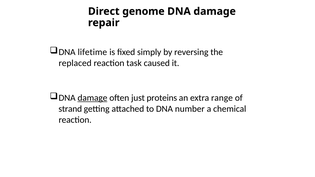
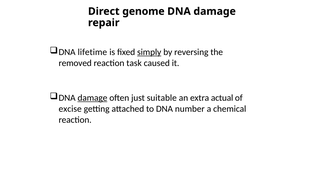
simply underline: none -> present (149, 52)
replaced: replaced -> removed (75, 63)
proteins: proteins -> suitable (162, 98)
range: range -> actual (222, 98)
strand: strand -> excise (70, 109)
